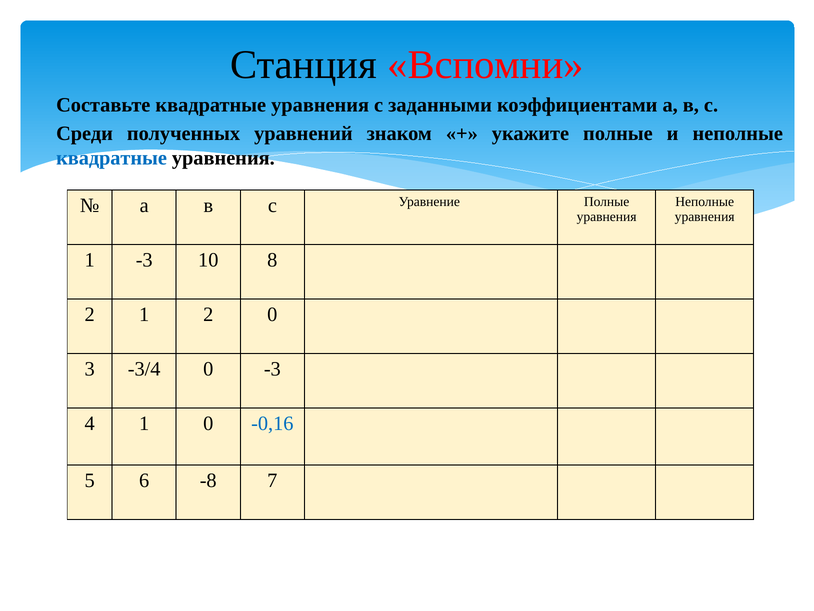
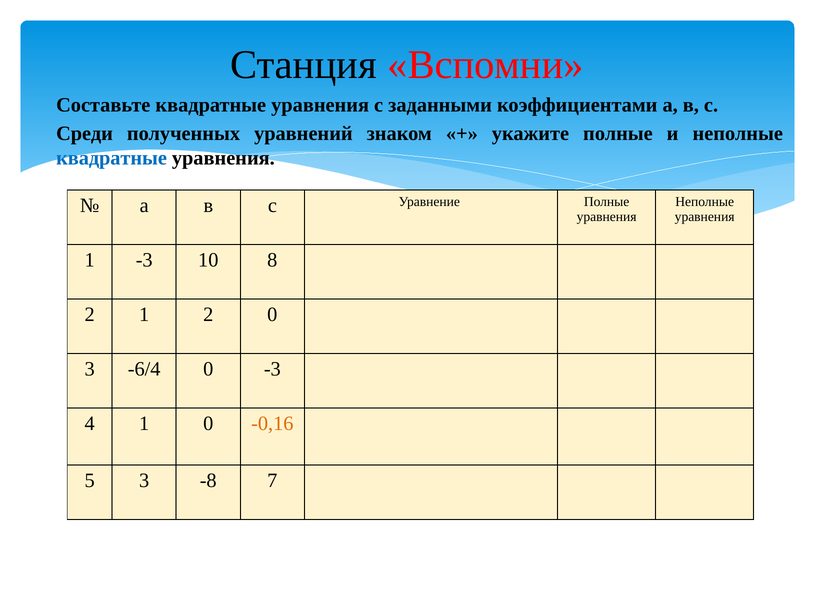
-3/4: -3/4 -> -6/4 (144, 369)
-0,16 colour: blue -> orange (272, 423)
5 6: 6 -> 3 (144, 480)
